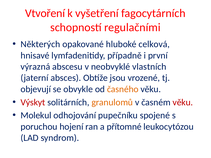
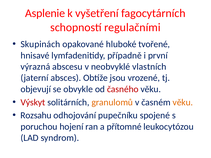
Vtvoření: Vtvoření -> Asplenie (45, 13)
Některých: Některých -> Skupinách (40, 44)
celková: celková -> tvořené (154, 44)
časného colour: orange -> red (123, 89)
věku colour: red -> orange (183, 102)
Molekul: Molekul -> Rozsahu (36, 116)
